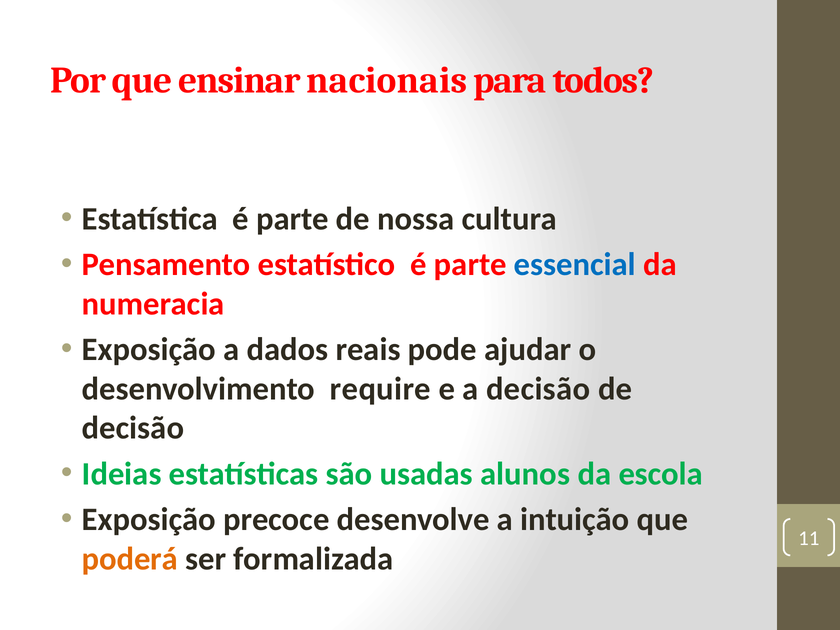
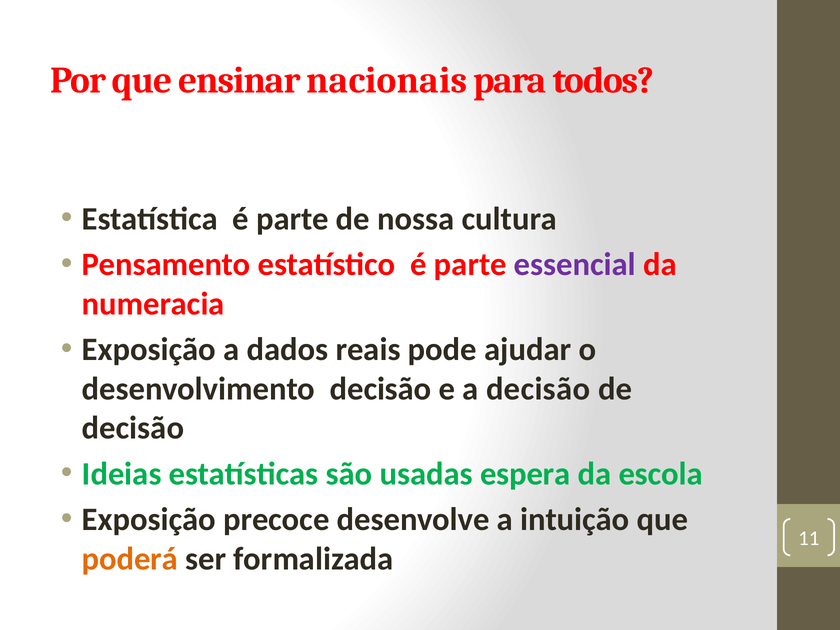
essencial colour: blue -> purple (575, 265)
desenvolvimento require: require -> decisão (381, 389)
alunos: alunos -> espera (525, 474)
